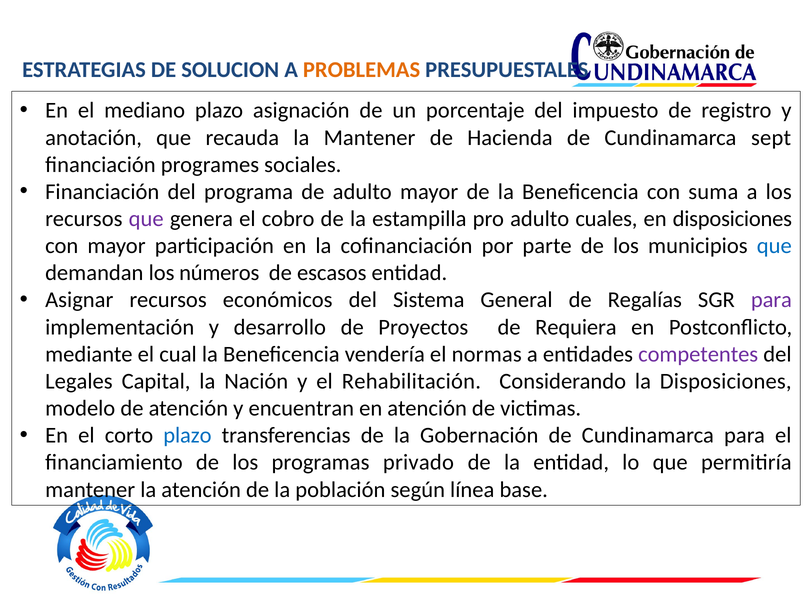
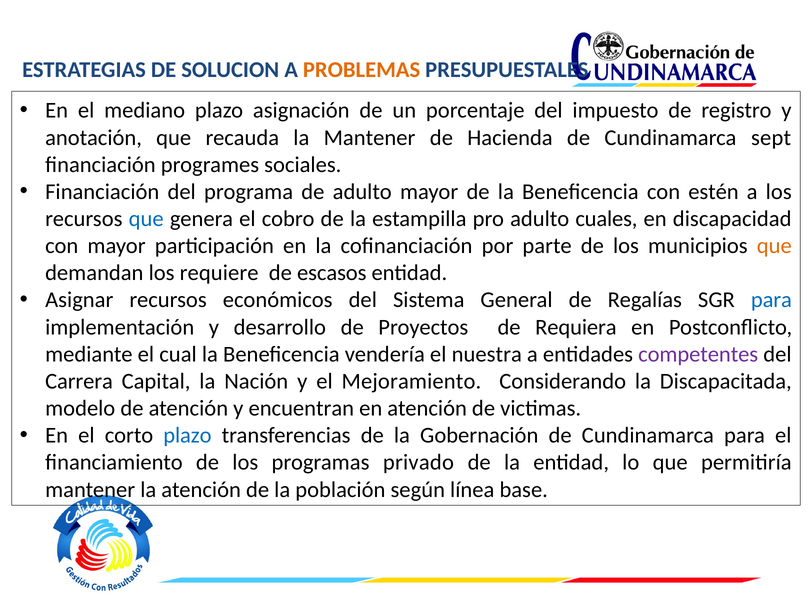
suma: suma -> estén (713, 192)
que colour: purple -> blue (146, 219)
en disposiciones: disposiciones -> discapacidad (732, 219)
que colour: blue -> orange (774, 246)
números: números -> requiere (219, 273)
para colour: purple -> blue (771, 300)
normas: normas -> nuestra (487, 354)
Legales: Legales -> Carrera (79, 381)
Rehabilitación: Rehabilitación -> Mejoramiento (411, 381)
la Disposiciones: Disposiciones -> Discapacitada (726, 381)
